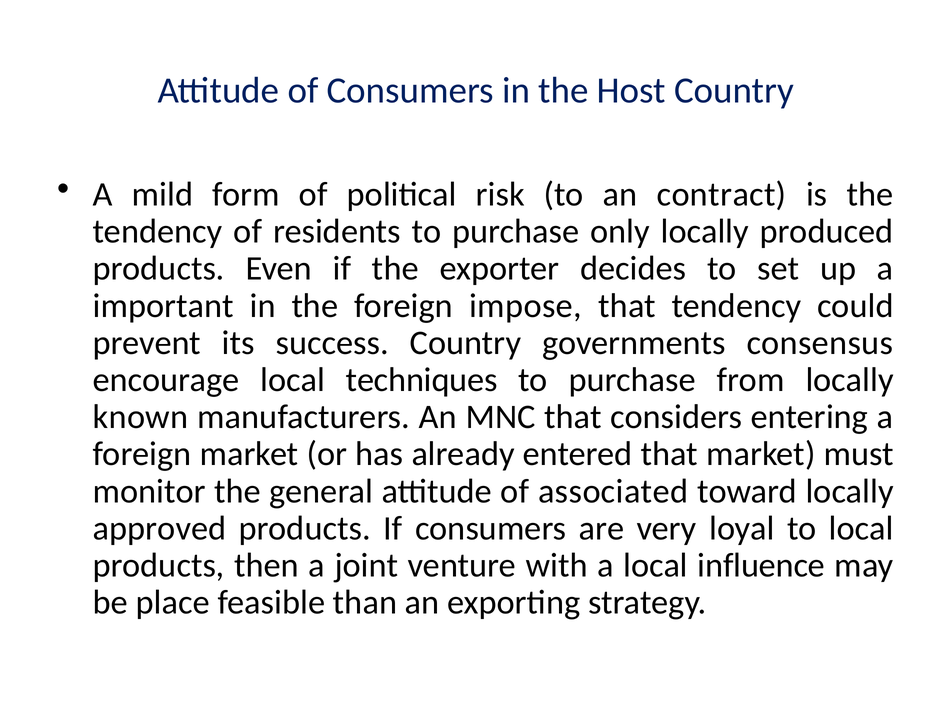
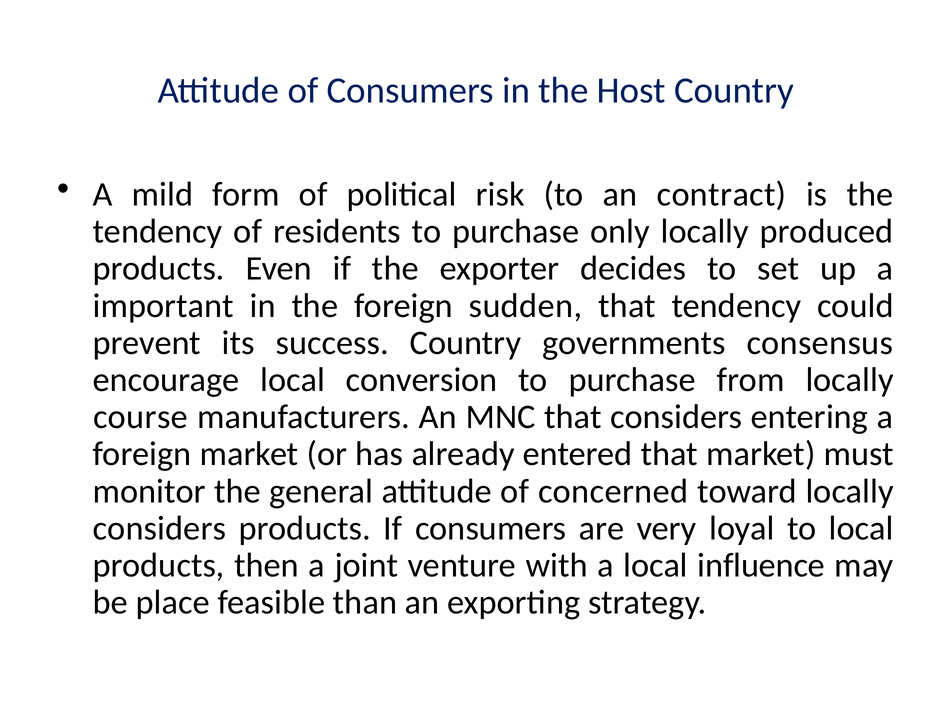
impose: impose -> sudden (525, 306)
techniques: techniques -> conversion (422, 380)
known: known -> course (140, 417)
associated: associated -> concerned (613, 491)
approved: approved -> considers (159, 528)
